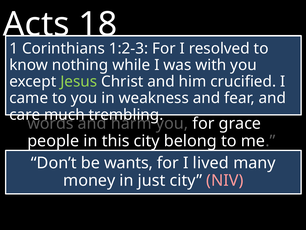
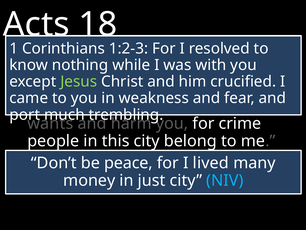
care: care -> port (25, 114)
words: words -> wants (50, 123)
grace: grace -> crime (240, 123)
wants: wants -> peace (128, 163)
NIV colour: pink -> light blue (225, 180)
